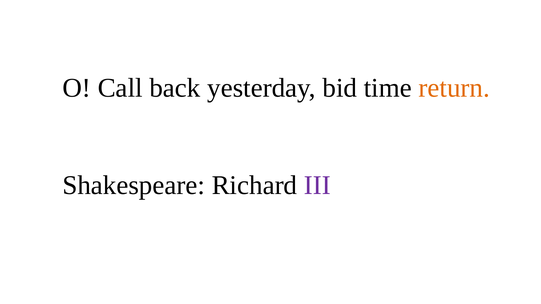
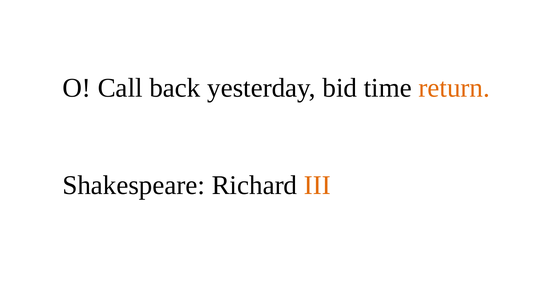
III colour: purple -> orange (317, 185)
